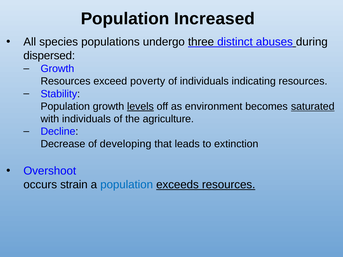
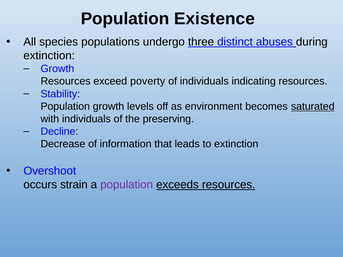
Increased: Increased -> Existence (214, 19)
dispersed: dispersed -> extinction (49, 56)
levels underline: present -> none (140, 106)
agriculture: agriculture -> preserving (168, 119)
developing: developing -> information (126, 144)
population colour: blue -> purple (127, 185)
